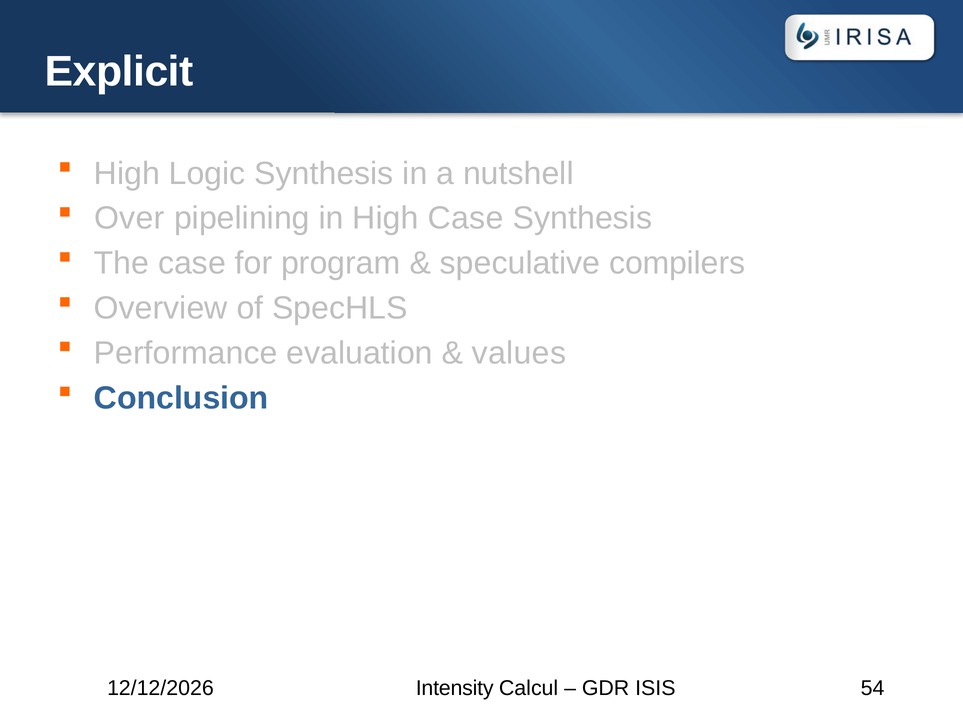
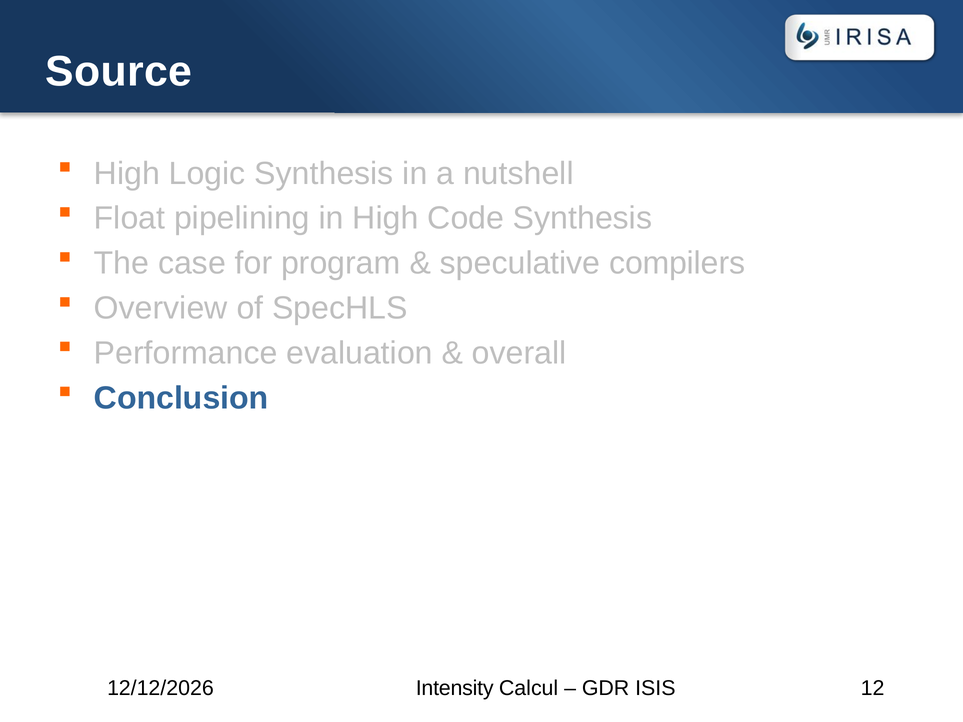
Explicit: Explicit -> Source (119, 72)
Over: Over -> Float (130, 218)
High Case: Case -> Code (466, 218)
values: values -> overall (519, 353)
54: 54 -> 12 (873, 689)
